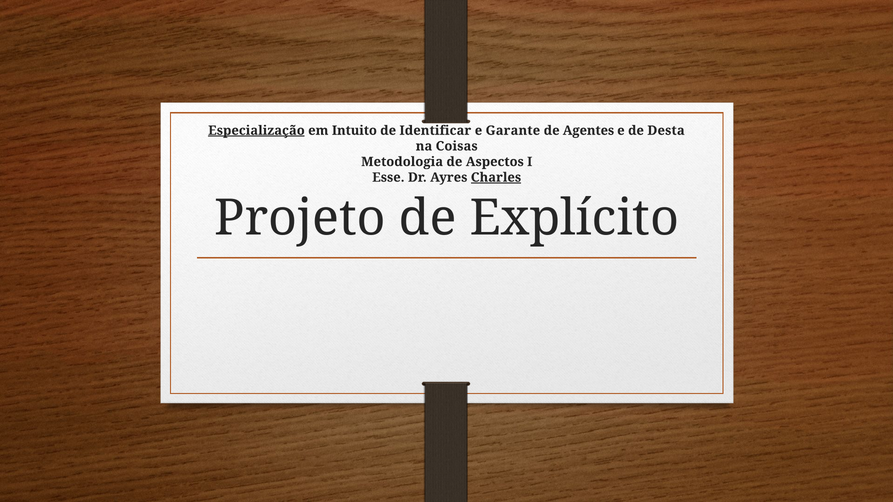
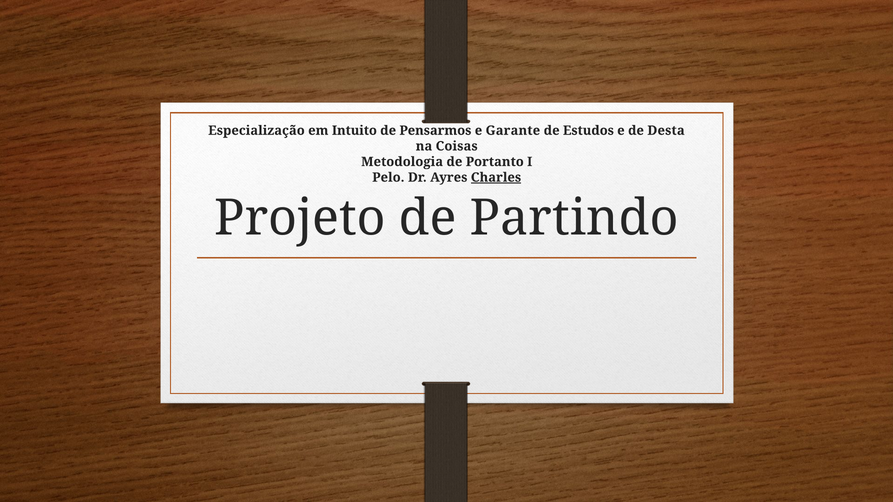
Especialização underline: present -> none (256, 131)
Identificar: Identificar -> Pensarmos (435, 131)
Agentes: Agentes -> Estudos (588, 131)
Aspectos: Aspectos -> Portanto (495, 162)
Esse: Esse -> Pelo (388, 178)
Explícito: Explícito -> Partindo (574, 218)
